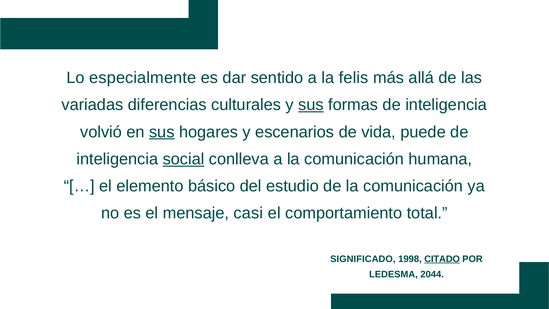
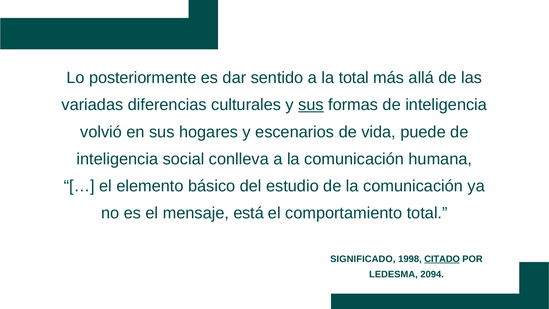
especialmente: especialmente -> posteriormente (143, 78)
la felis: felis -> total (354, 78)
sus underline: present -> none (162, 132)
social underline: present -> none (184, 159)
casi: casi -> está (249, 213)
2044: 2044 -> 2094 (432, 274)
